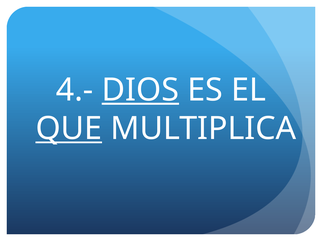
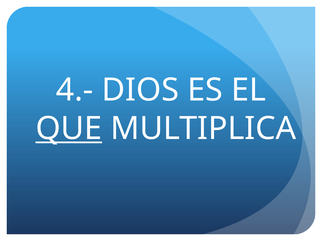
DIOS underline: present -> none (140, 90)
